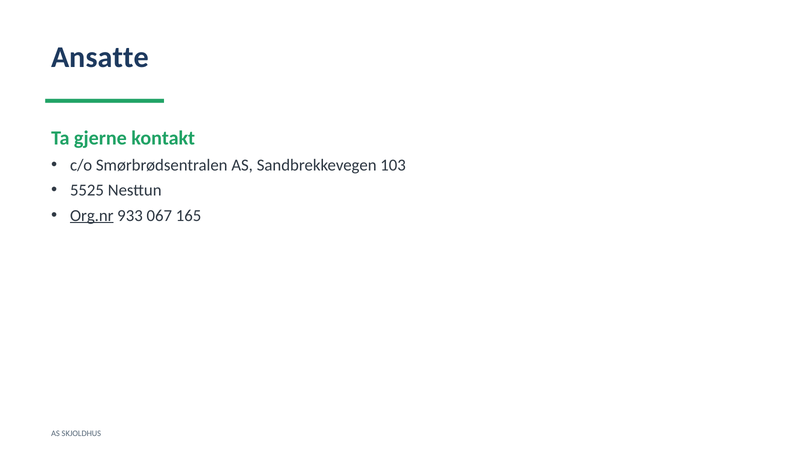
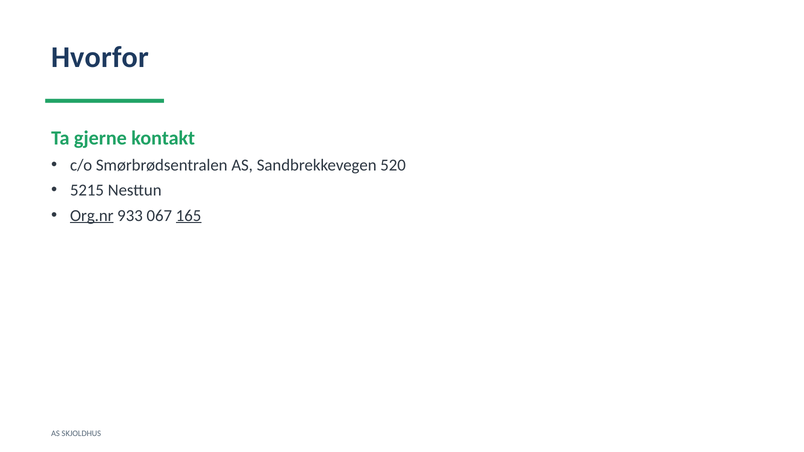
Ansatte: Ansatte -> Hvorfor (100, 57)
103: 103 -> 520 (393, 165)
5525: 5525 -> 5215 (87, 190)
165 underline: none -> present (189, 216)
